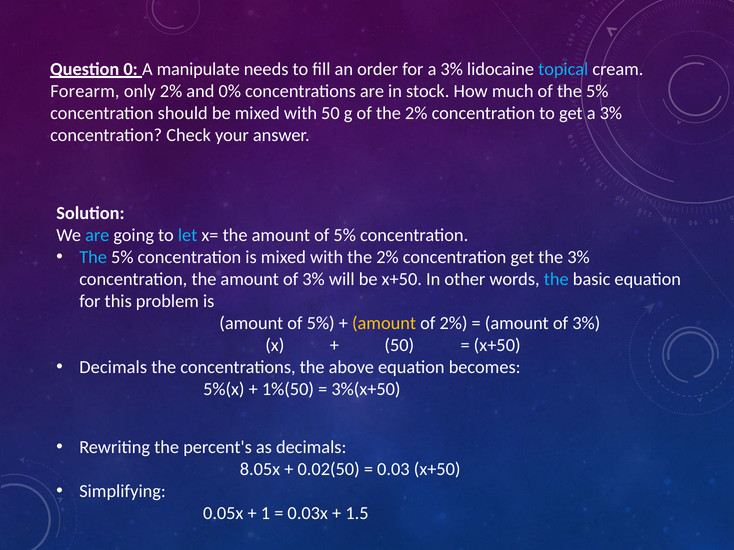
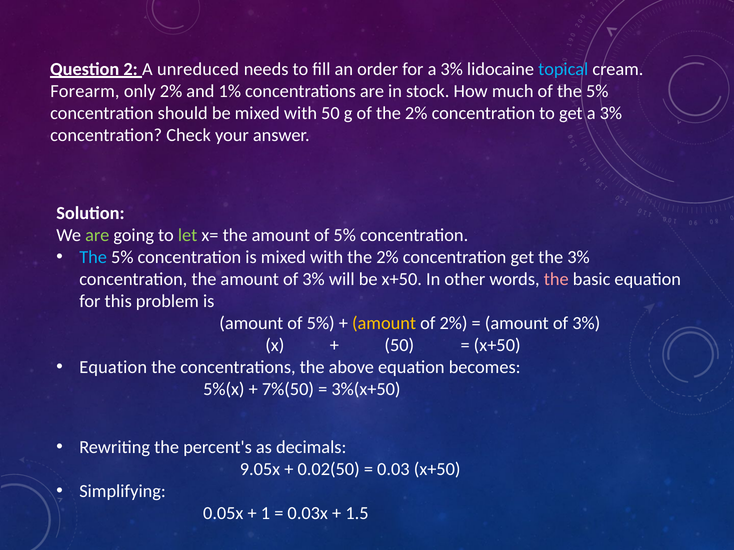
0: 0 -> 2 (131, 69)
manipulate: manipulate -> unreduced (198, 69)
0%: 0% -> 1% (230, 91)
are colour: light blue -> light green (97, 236)
let colour: light blue -> light green (188, 236)
the colour: light blue -> pink (556, 280)
Decimals: Decimals -> Equation (113, 368)
1%(50: 1%(50 -> 7%(50 (288, 390)
8.05x: 8.05x -> 9.05x (260, 470)
